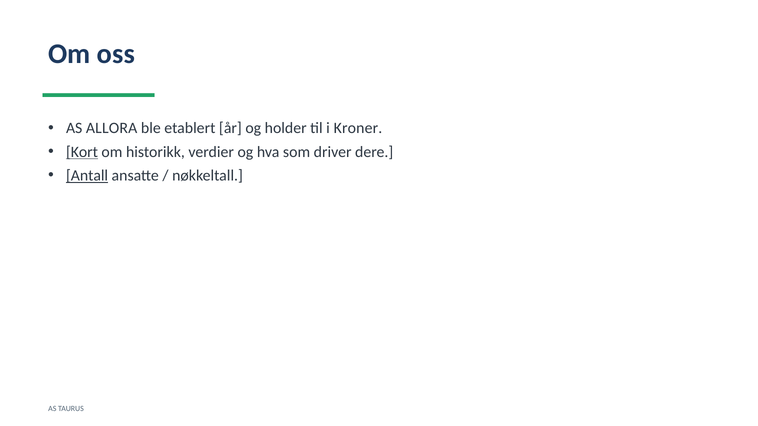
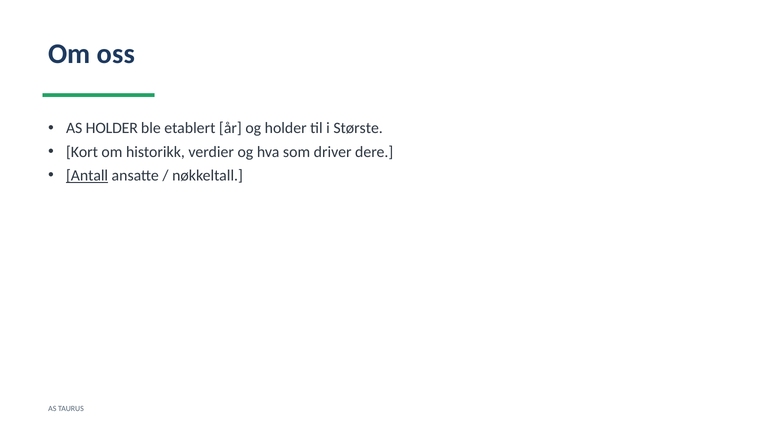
AS ALLORA: ALLORA -> HOLDER (112, 128)
Kroner: Kroner -> Største (358, 128)
Kort underline: present -> none (82, 152)
